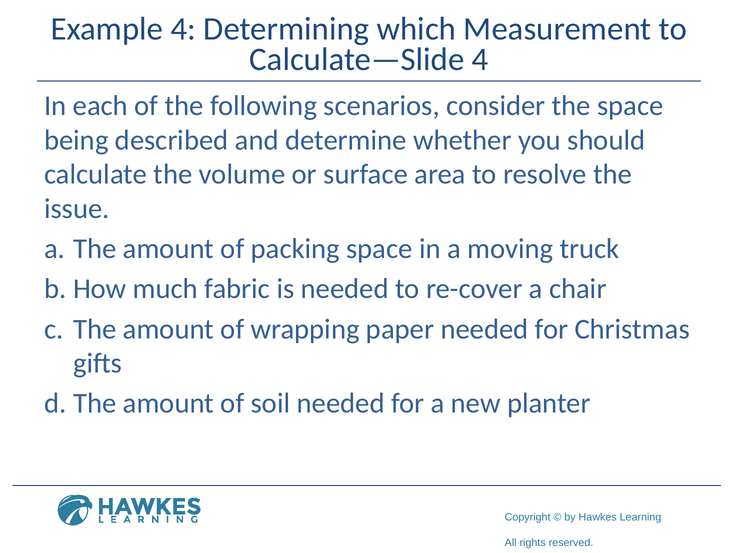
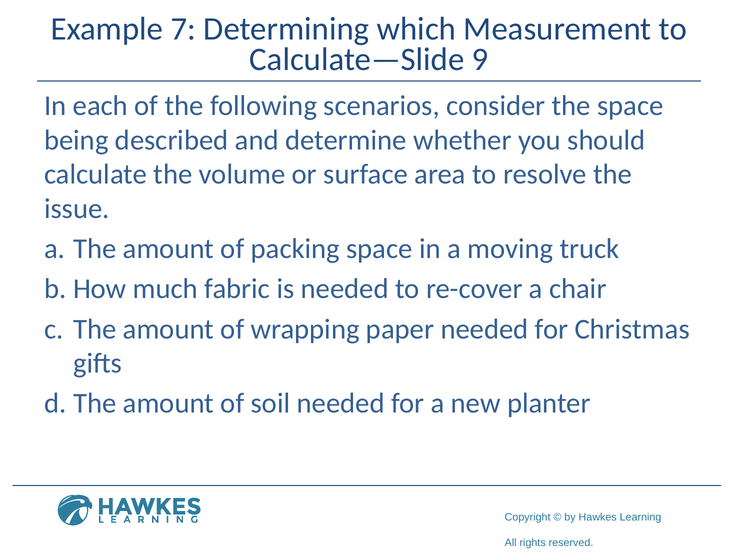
Example 4: 4 -> 7 (183, 29)
Calculate—Slide 4: 4 -> 9 (480, 59)
